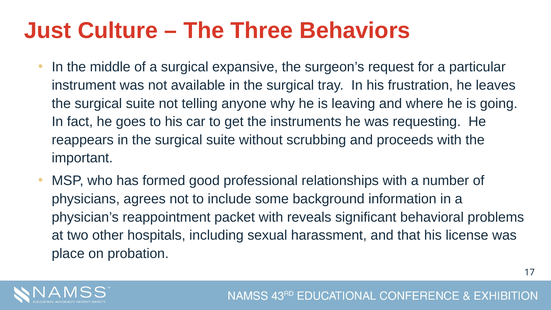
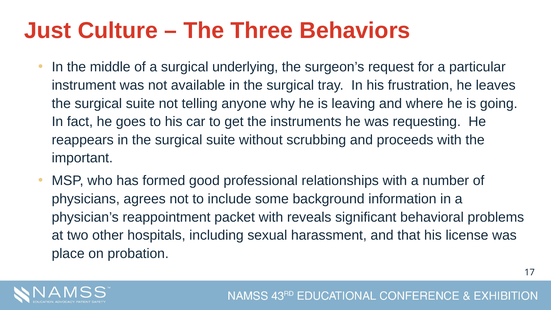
expansive: expansive -> underlying (245, 67)
